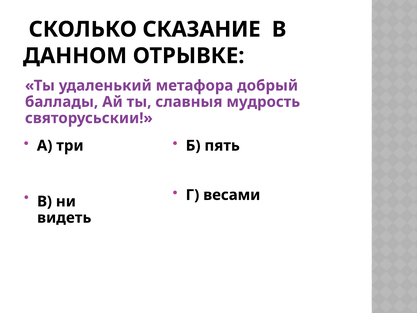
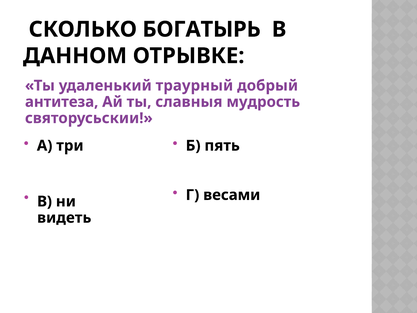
СКАЗАНИЕ: СКАЗАНИЕ -> БОГАТЫРЬ (202, 29)
метафора: метафора -> траурный (194, 86)
баллады: баллады -> антитеза (62, 102)
